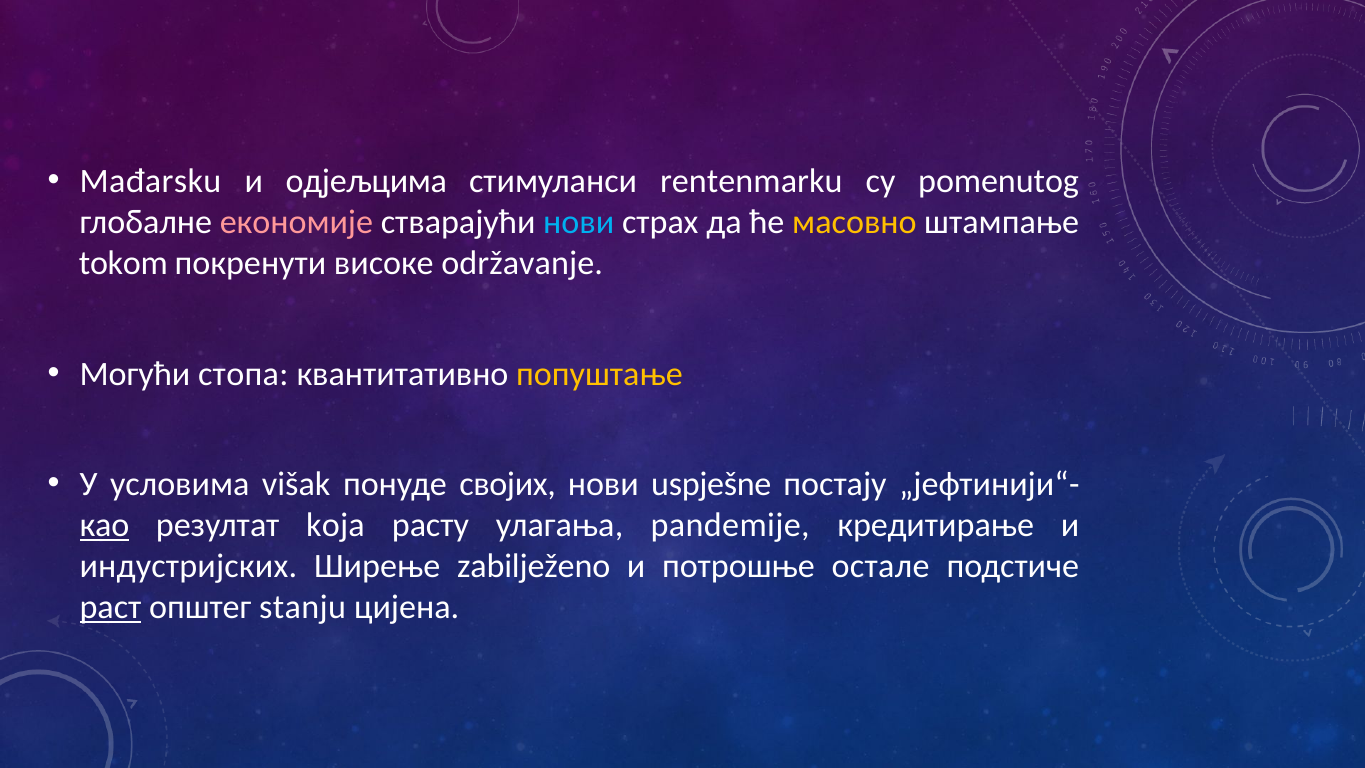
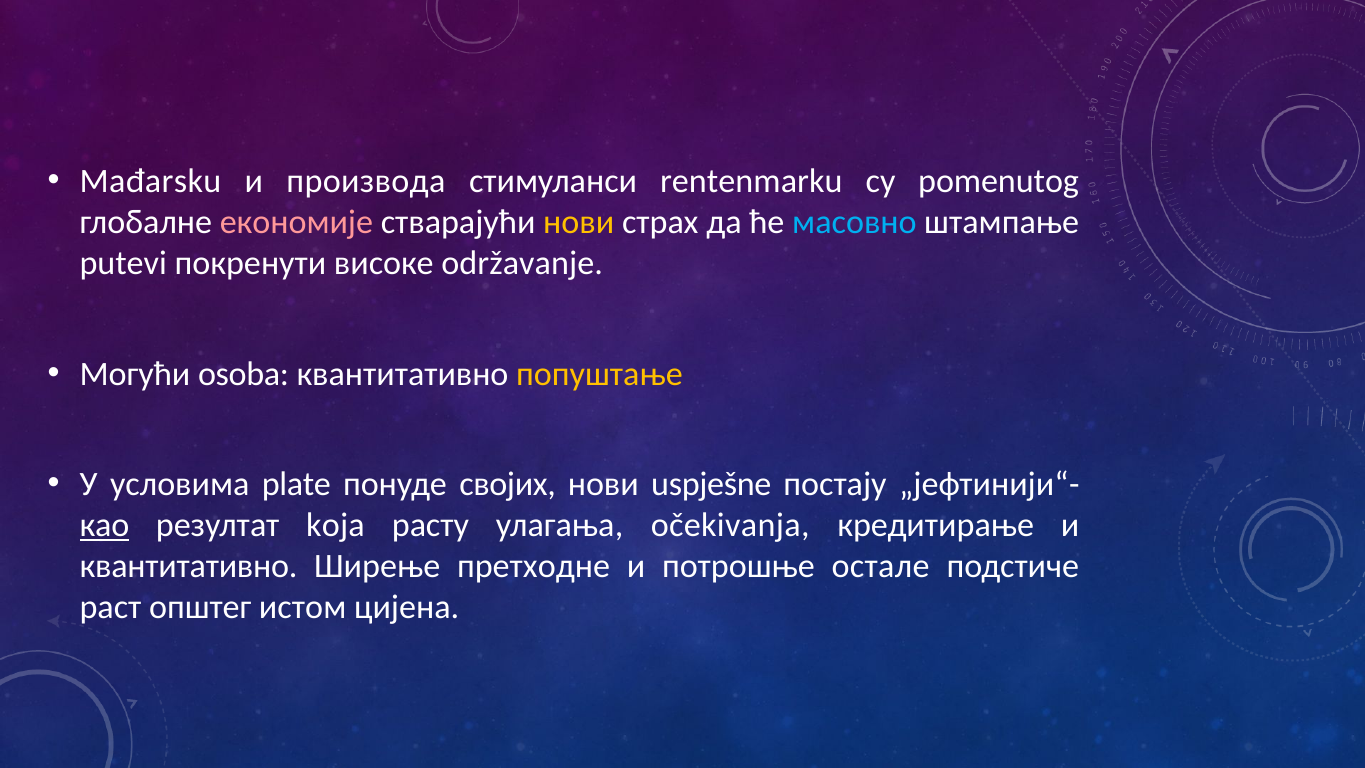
одјељцима: одјељцима -> производа (366, 182)
нови colour: light blue -> yellow (579, 222)
масовно colour: yellow -> light blue (854, 222)
tokom: tokom -> putevi (123, 263)
стопа: стопа -> osoba (244, 374)
višak: višak -> plate (296, 484)
pandemije: pandemije -> očekivanja (730, 525)
индустријских: индустријских -> квантитативно (189, 566)
zabilježeno: zabilježeno -> претходне (534, 566)
раст underline: present -> none (110, 607)
stanju: stanju -> истом (303, 607)
